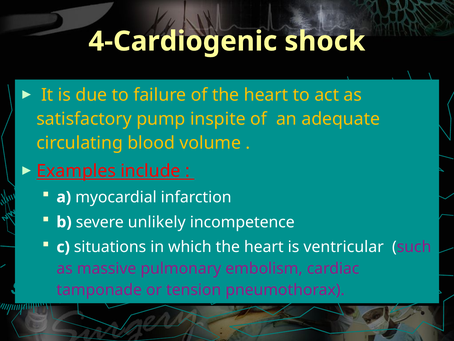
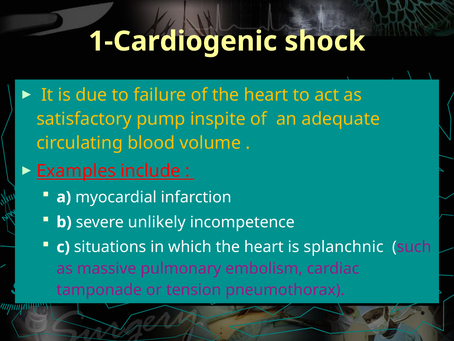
4-Cardiogenic: 4-Cardiogenic -> 1-Cardiogenic (183, 41)
ventricular: ventricular -> splanchnic (344, 247)
